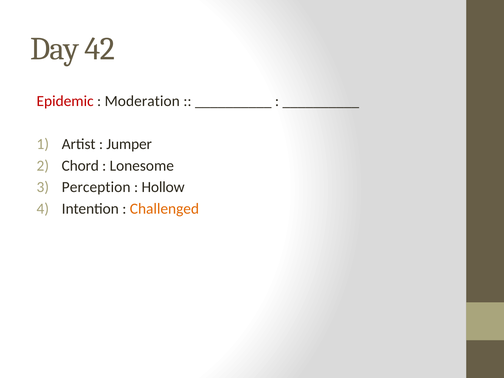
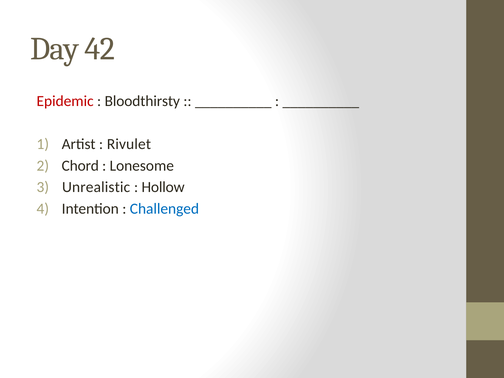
Moderation: Moderation -> Bloodthirsty (142, 101)
Jumper: Jumper -> Rivulet (129, 144)
Perception: Perception -> Unrealistic (96, 187)
Challenged colour: orange -> blue (164, 209)
